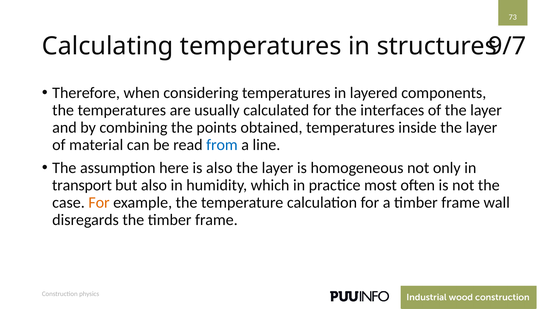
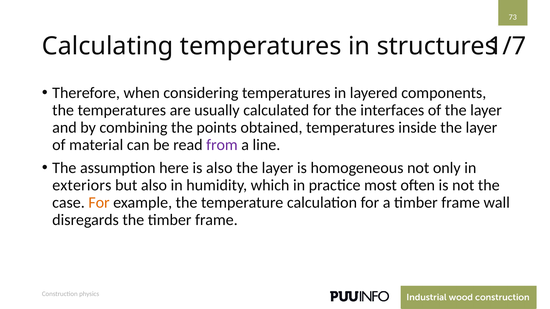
9/7: 9/7 -> 1/7 (507, 46)
from colour: blue -> purple (222, 145)
transport: transport -> exteriors (82, 185)
